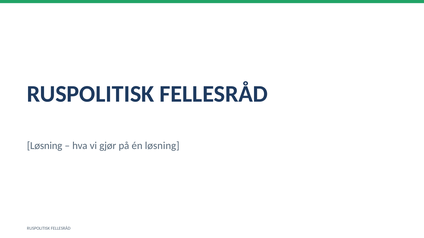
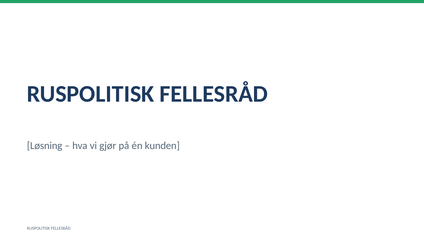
én løsning: løsning -> kunden (162, 146)
